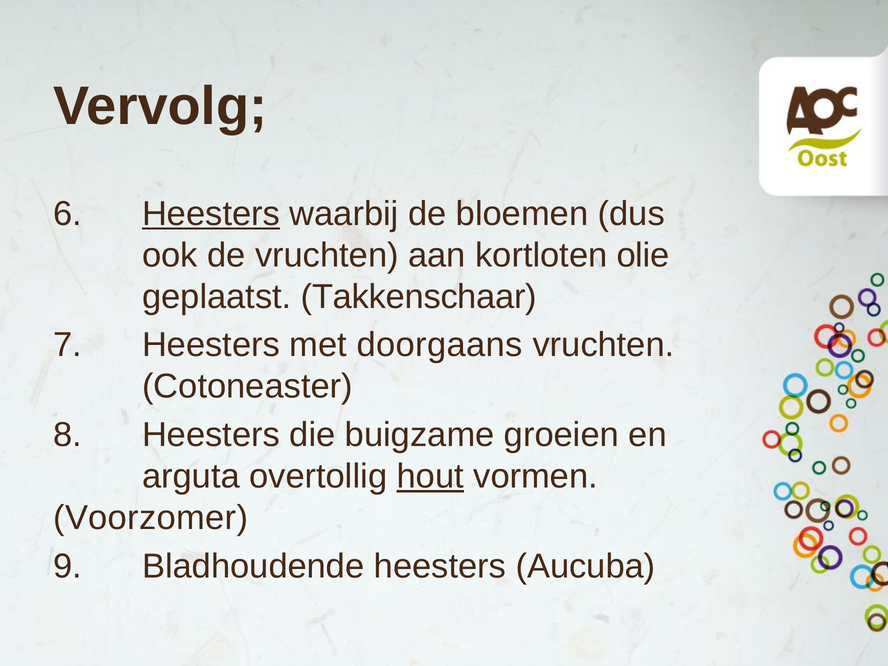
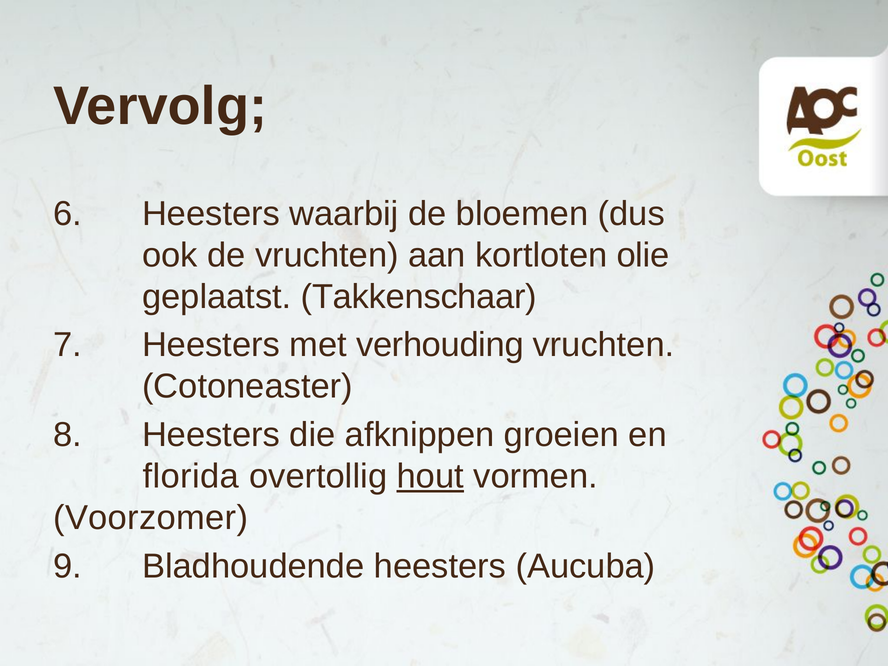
Heesters underline: present -> none (211, 214)
doorgaans: doorgaans -> verhouding (440, 345)
buigzame: buigzame -> afknippen (420, 435)
arguta: arguta -> florida (191, 476)
